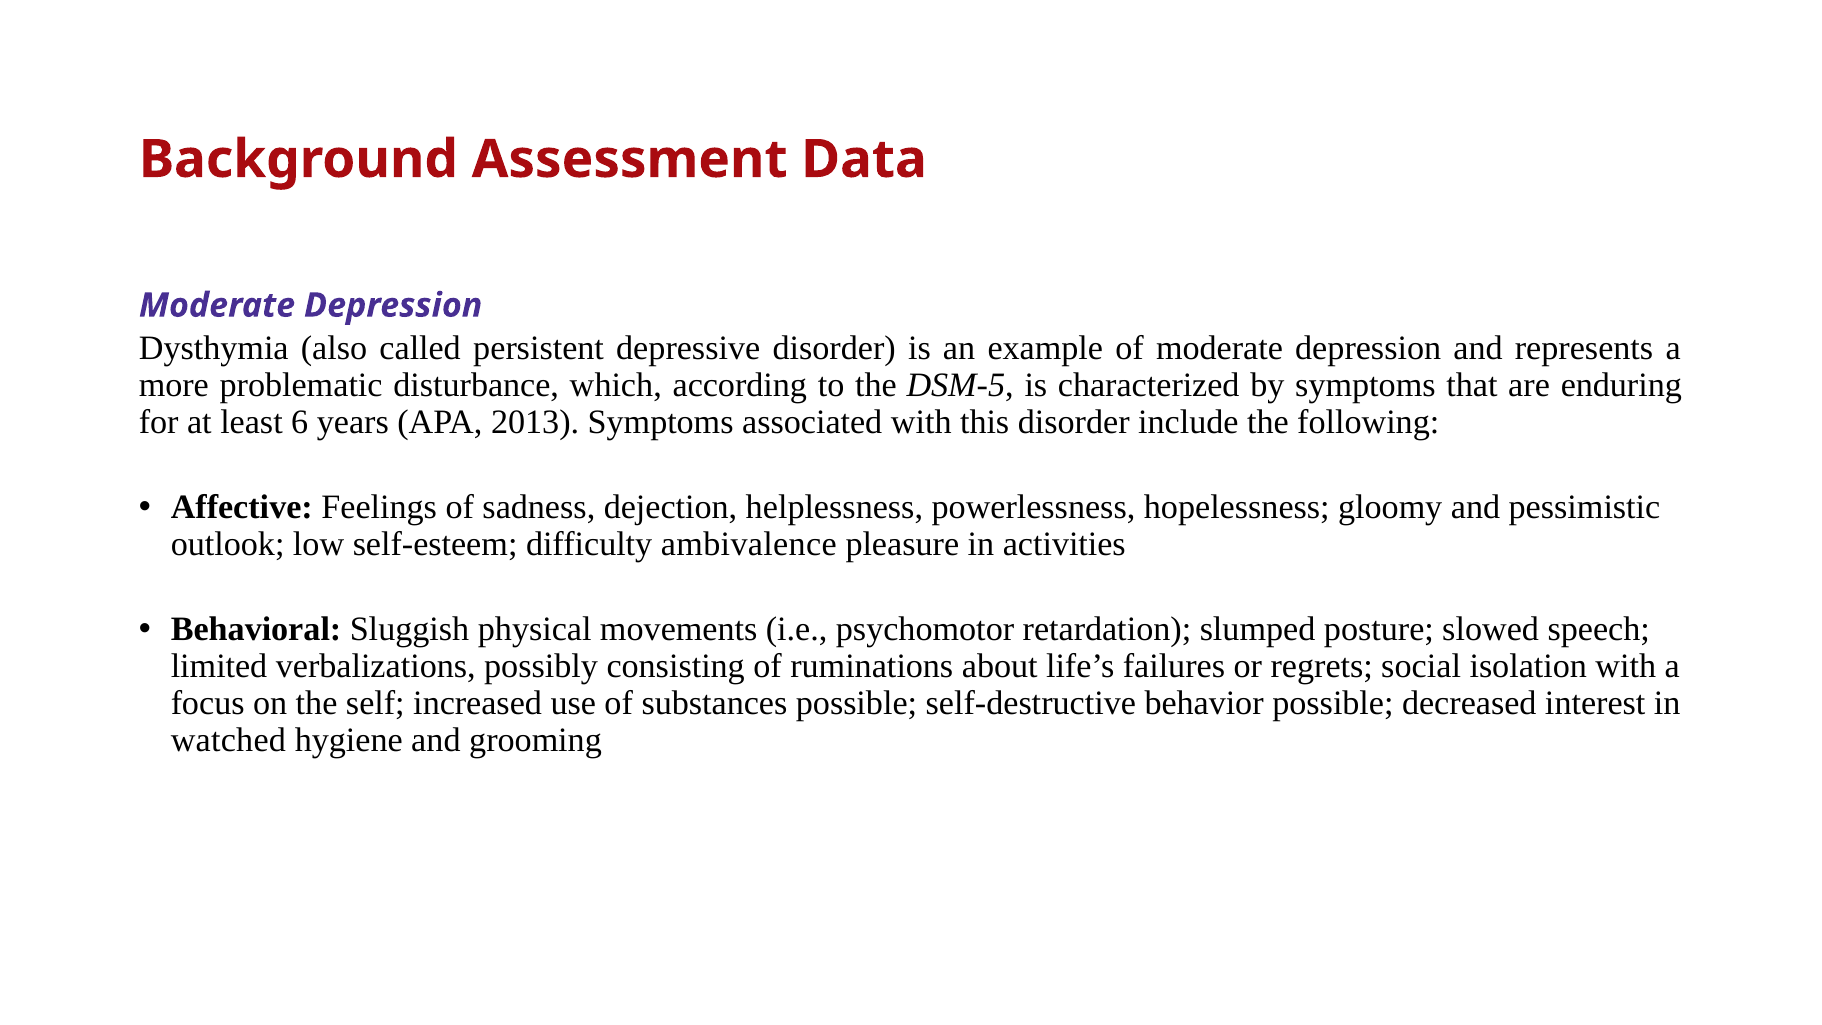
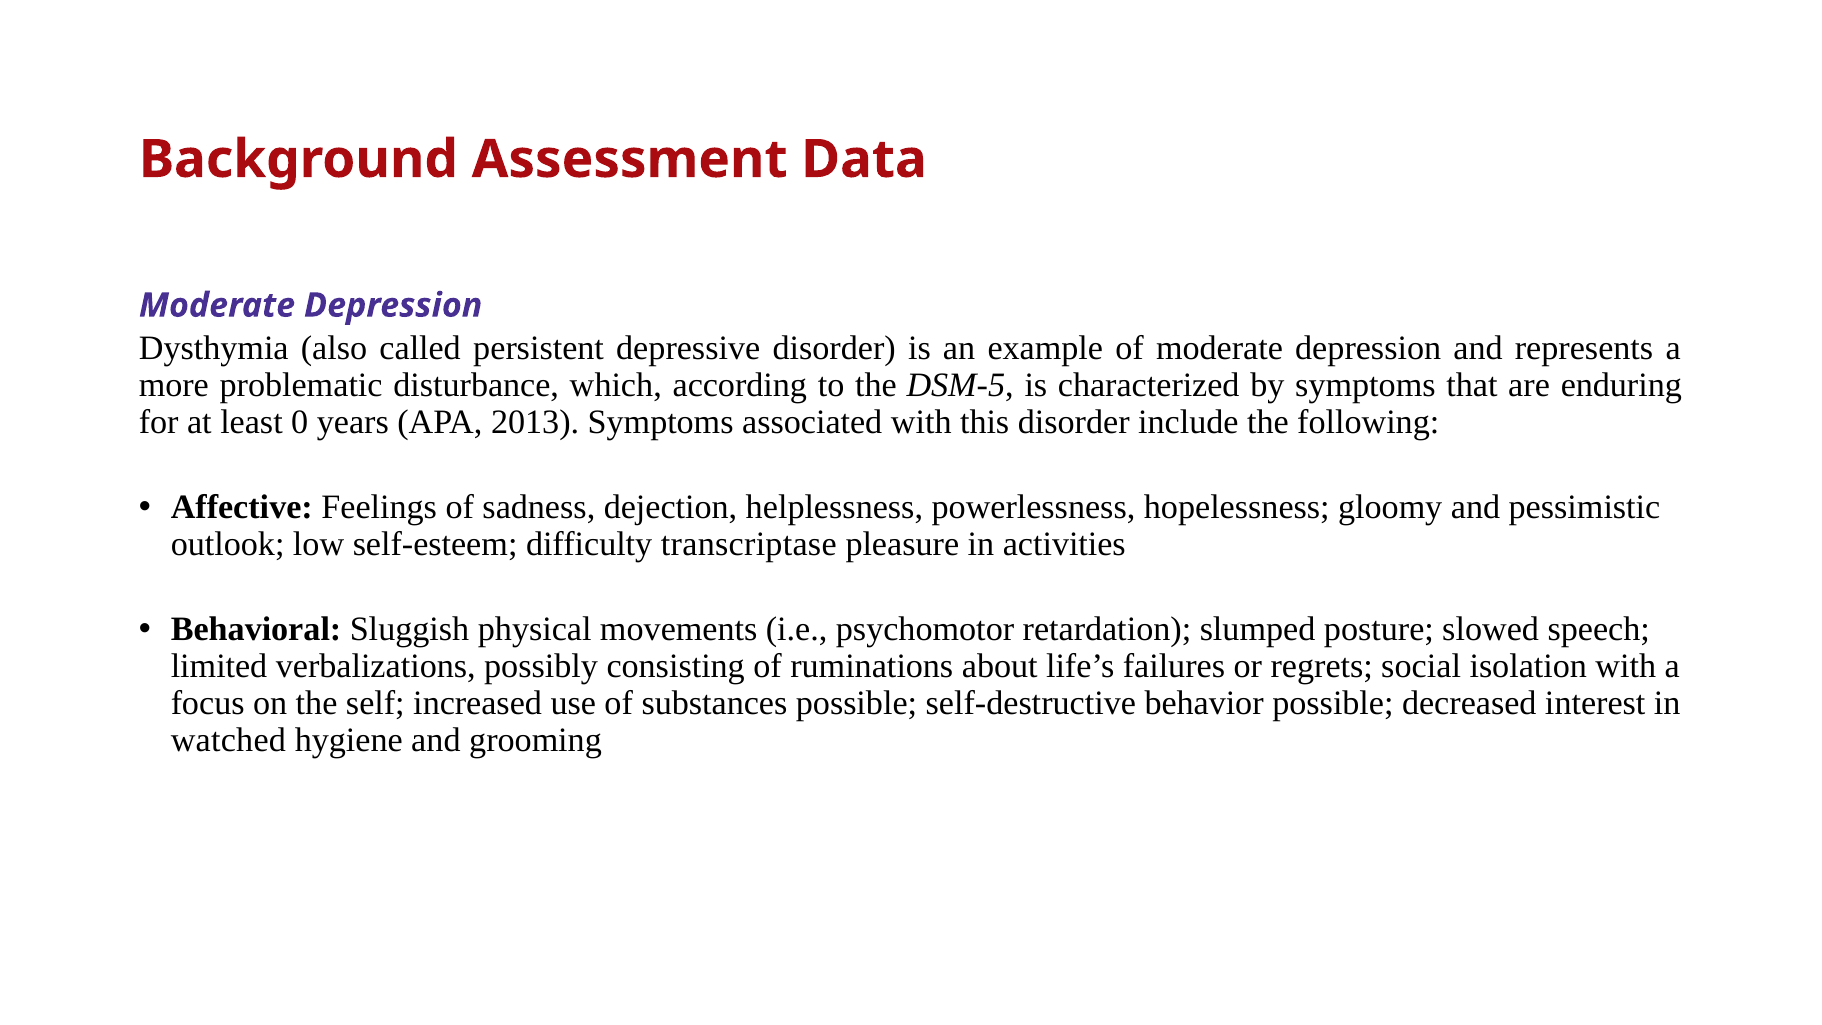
6: 6 -> 0 (300, 422)
ambivalence: ambivalence -> transcriptase (749, 544)
